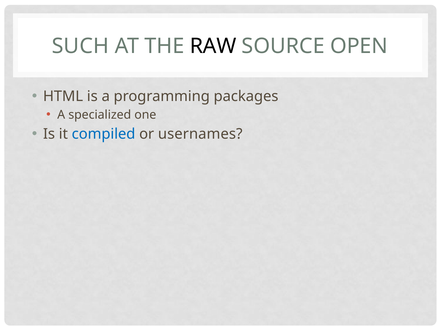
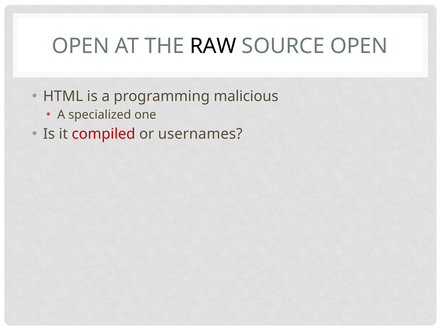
SUCH: SUCH -> OPEN (81, 46)
packages: packages -> malicious (246, 97)
compiled colour: blue -> red (104, 134)
